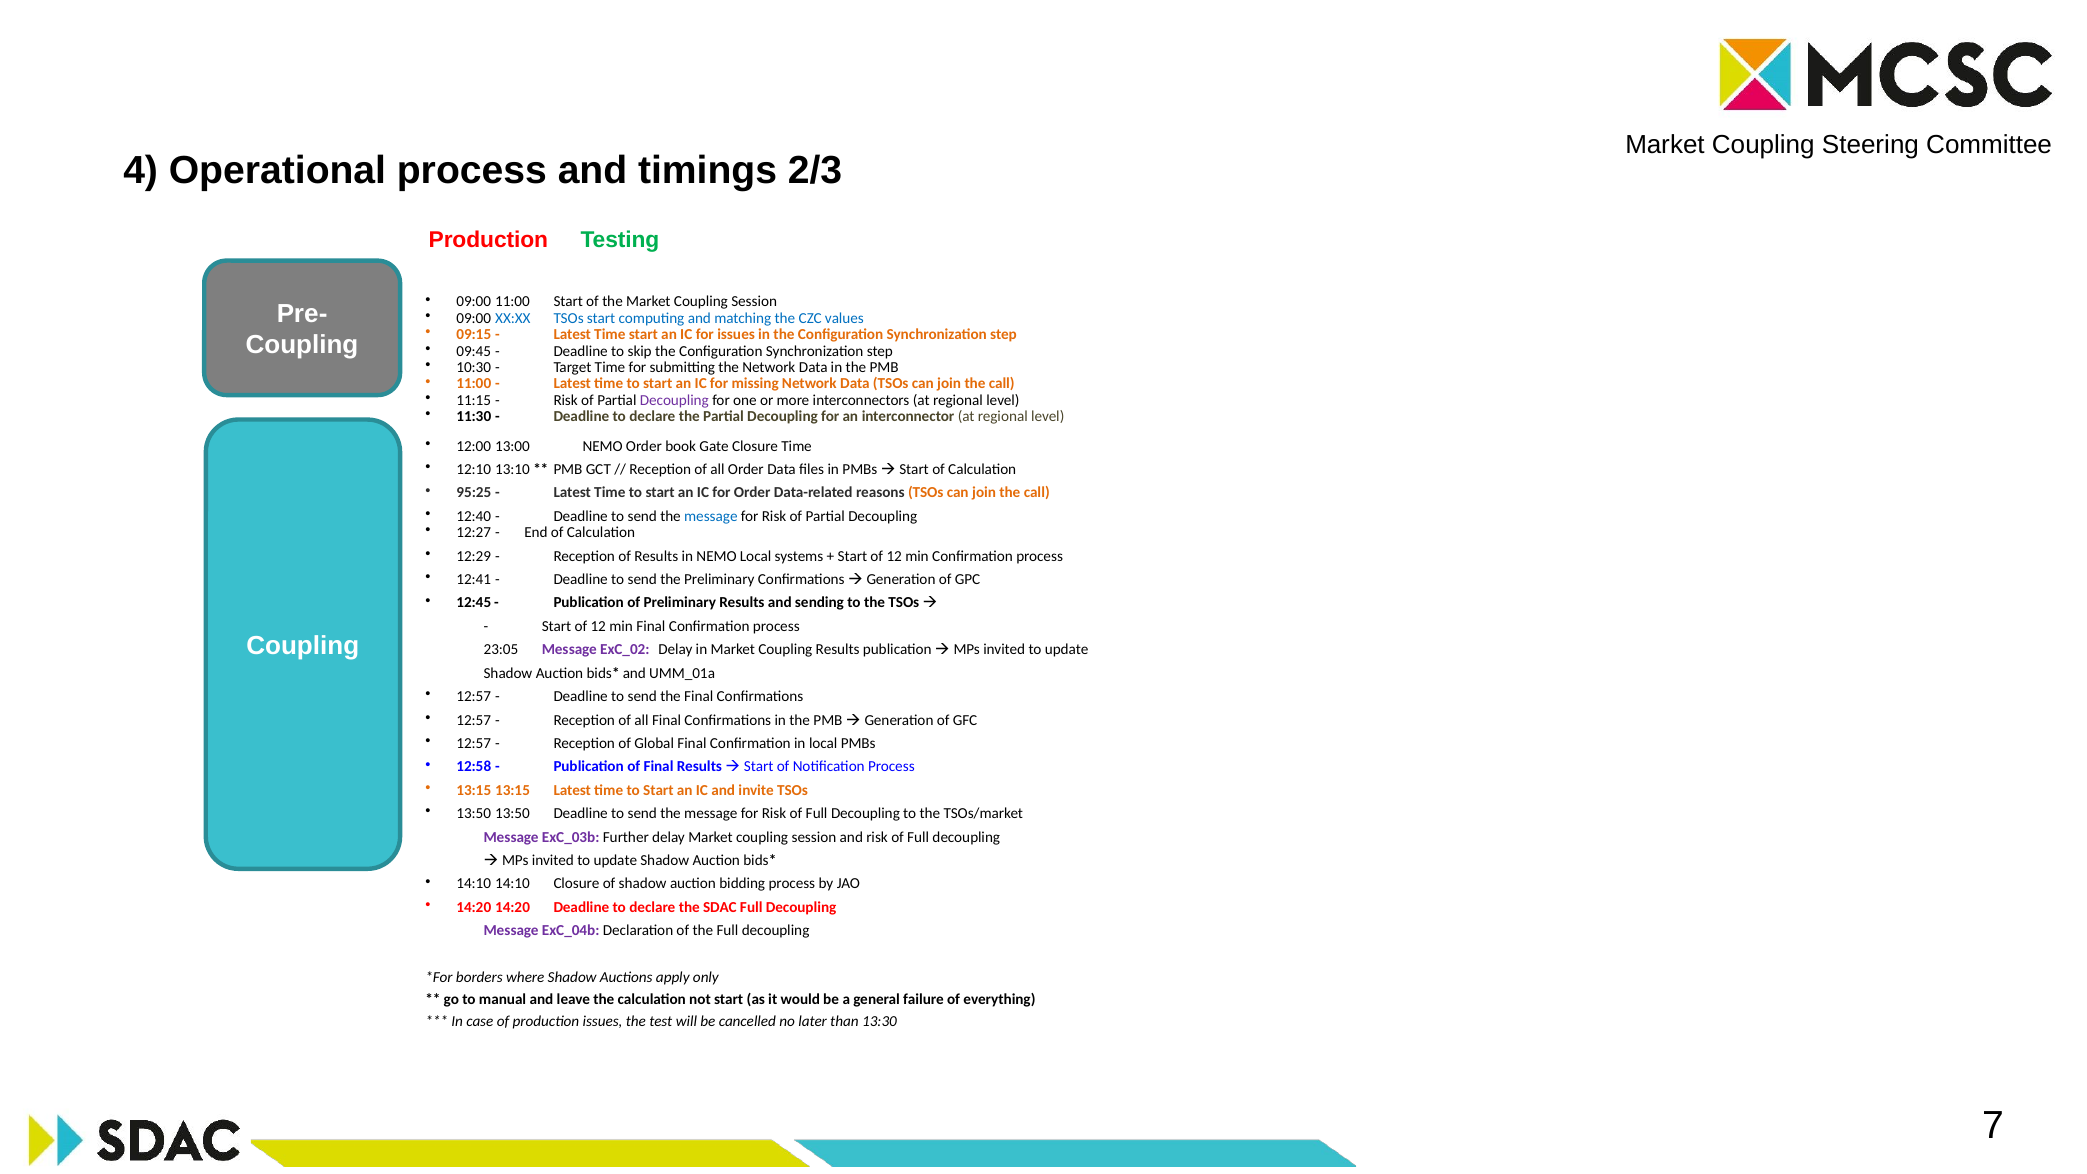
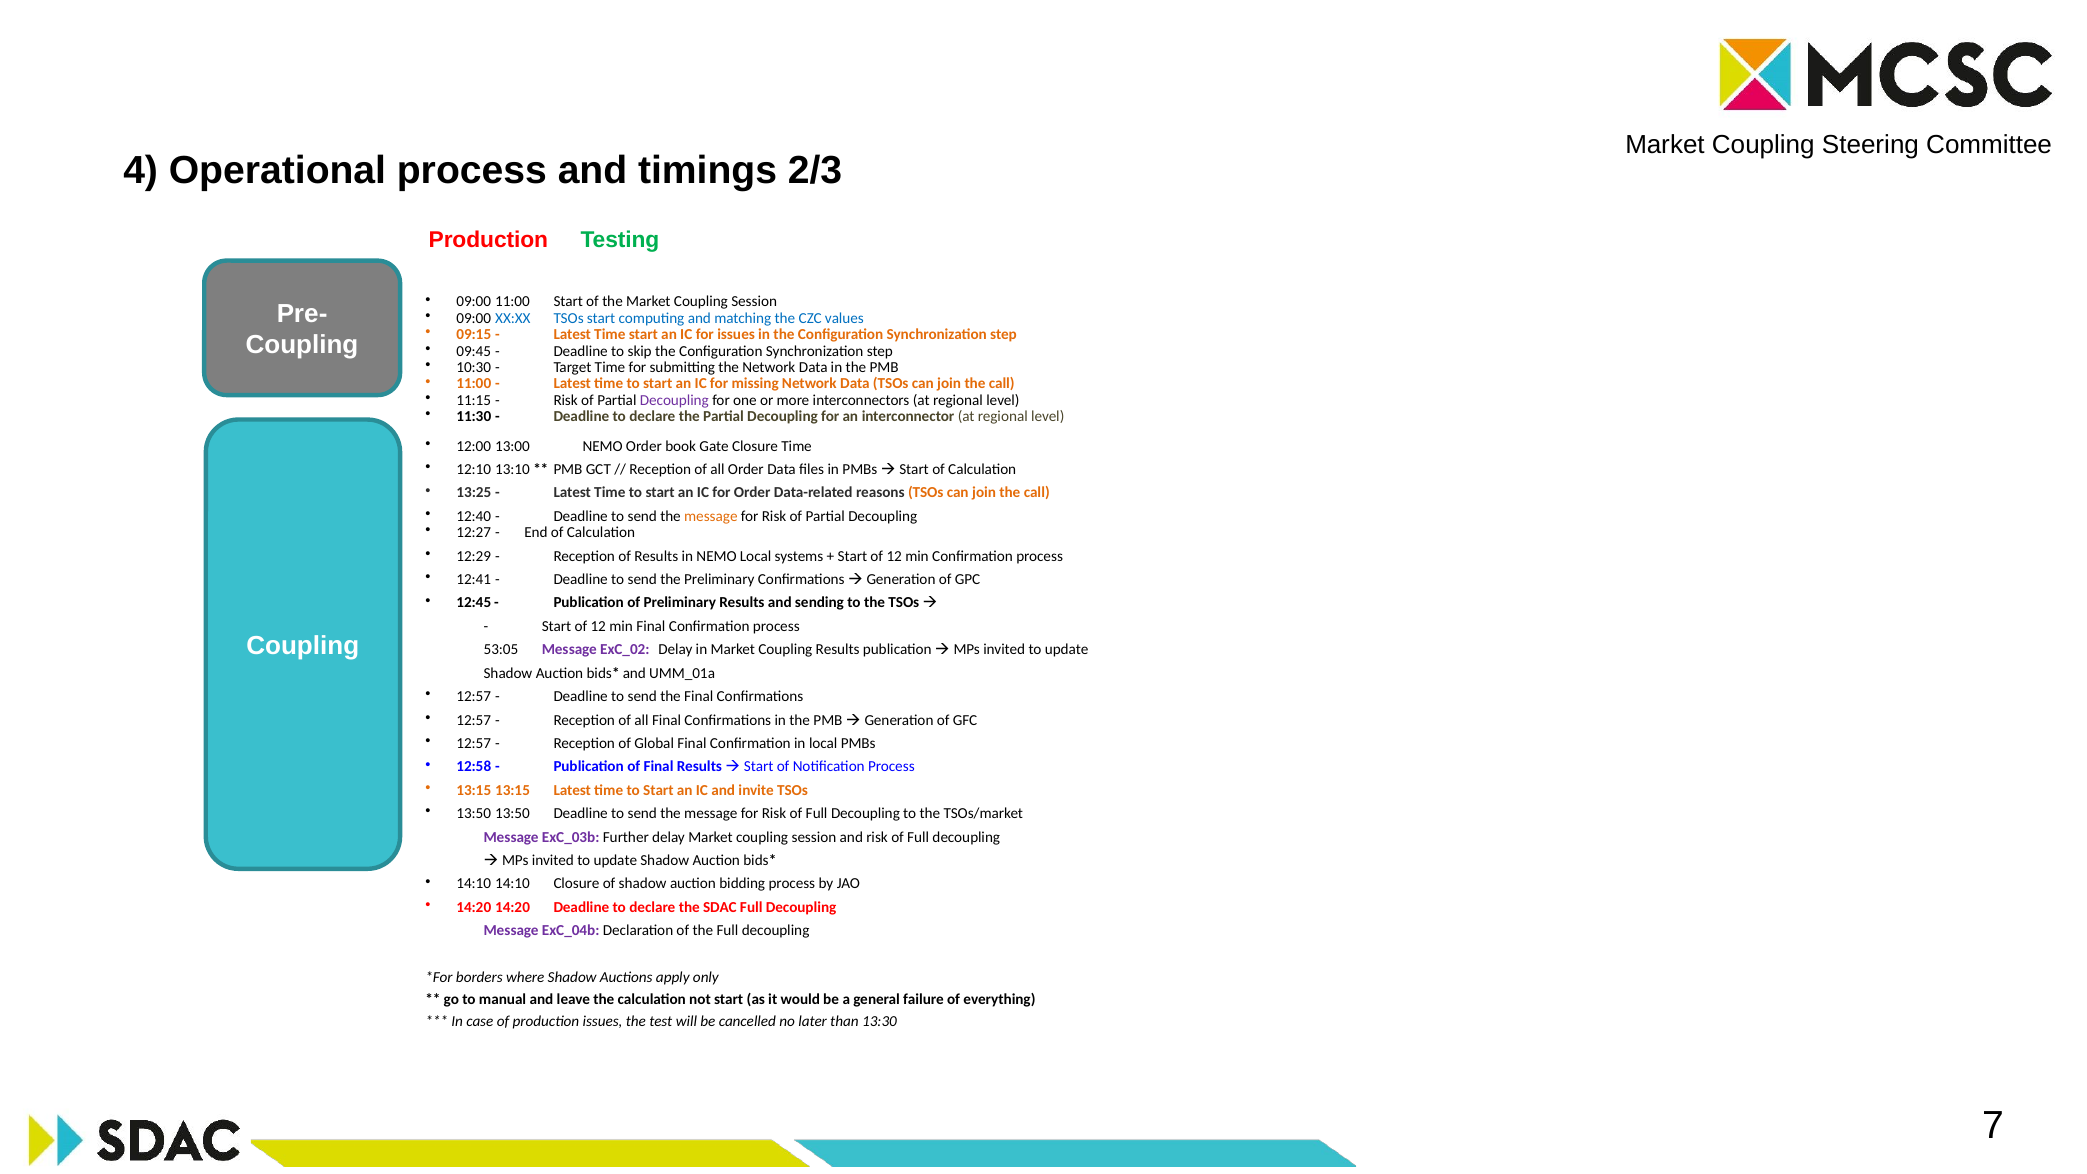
95:25: 95:25 -> 13:25 (474, 493)
message colour: blue -> orange (711, 516)
23:05: 23:05 -> 53:05 (501, 650)
